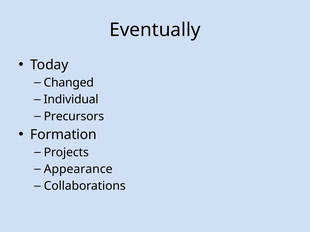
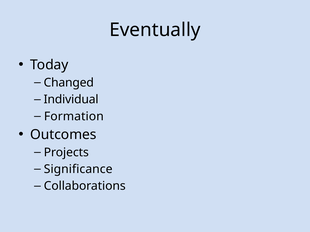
Precursors: Precursors -> Formation (74, 117)
Formation: Formation -> Outcomes (63, 135)
Appearance: Appearance -> Significance (78, 170)
